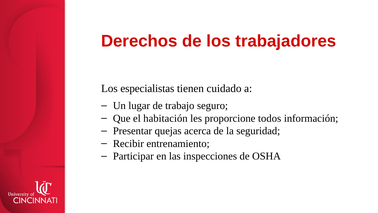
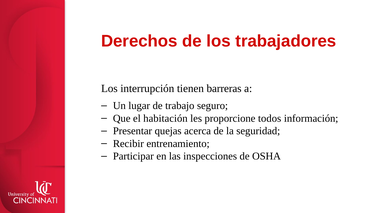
especialistas: especialistas -> interrupción (147, 88)
cuidado: cuidado -> barreras (224, 88)
